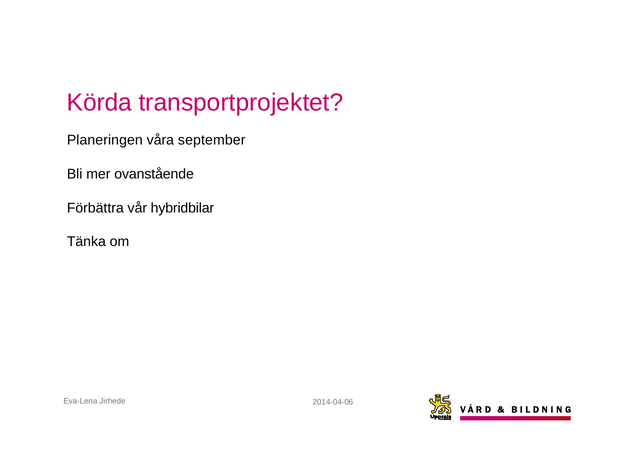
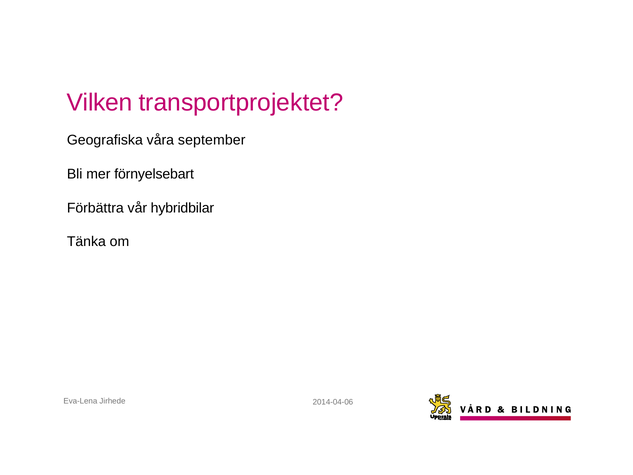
Körda: Körda -> Vilken (100, 102)
Planeringen: Planeringen -> Geografiska (105, 140)
ovanstående: ovanstående -> förnyelsebart (154, 174)
